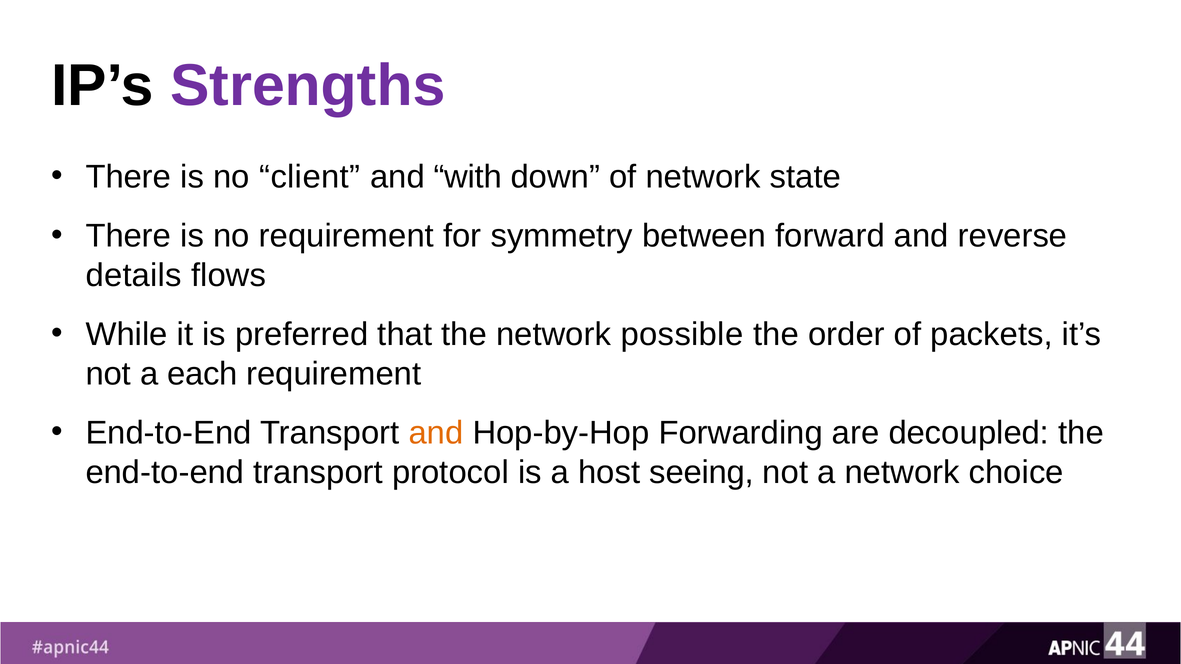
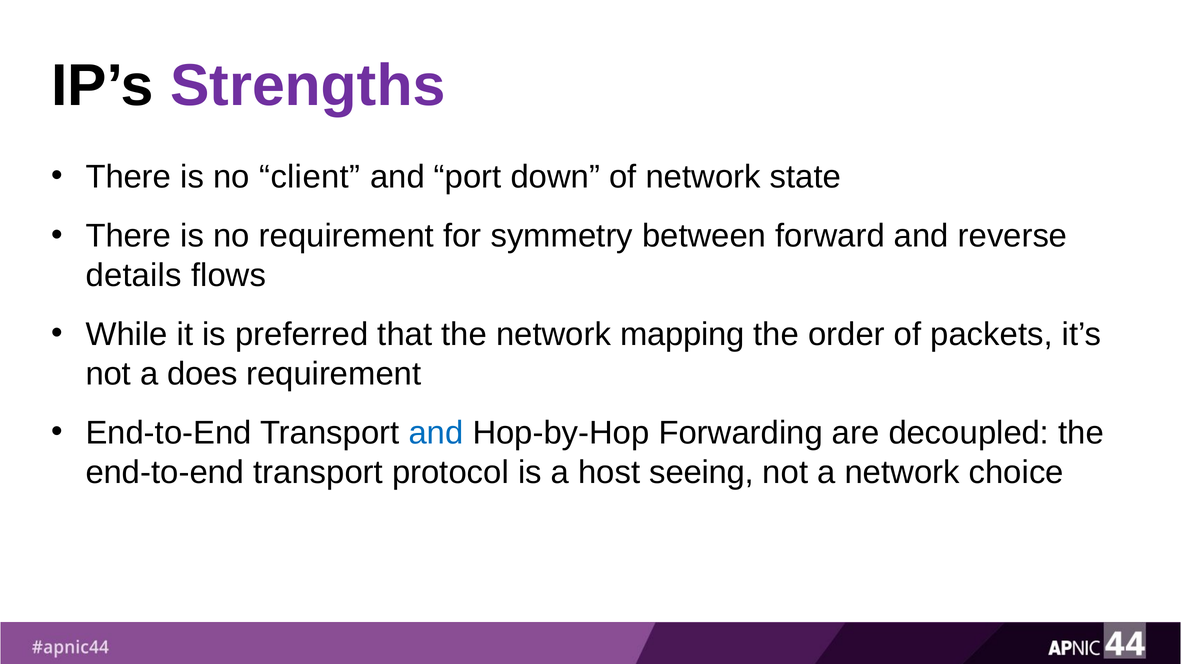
with: with -> port (468, 177)
possible: possible -> mapping (682, 335)
each: each -> does (202, 374)
and colour: orange -> blue (436, 433)
